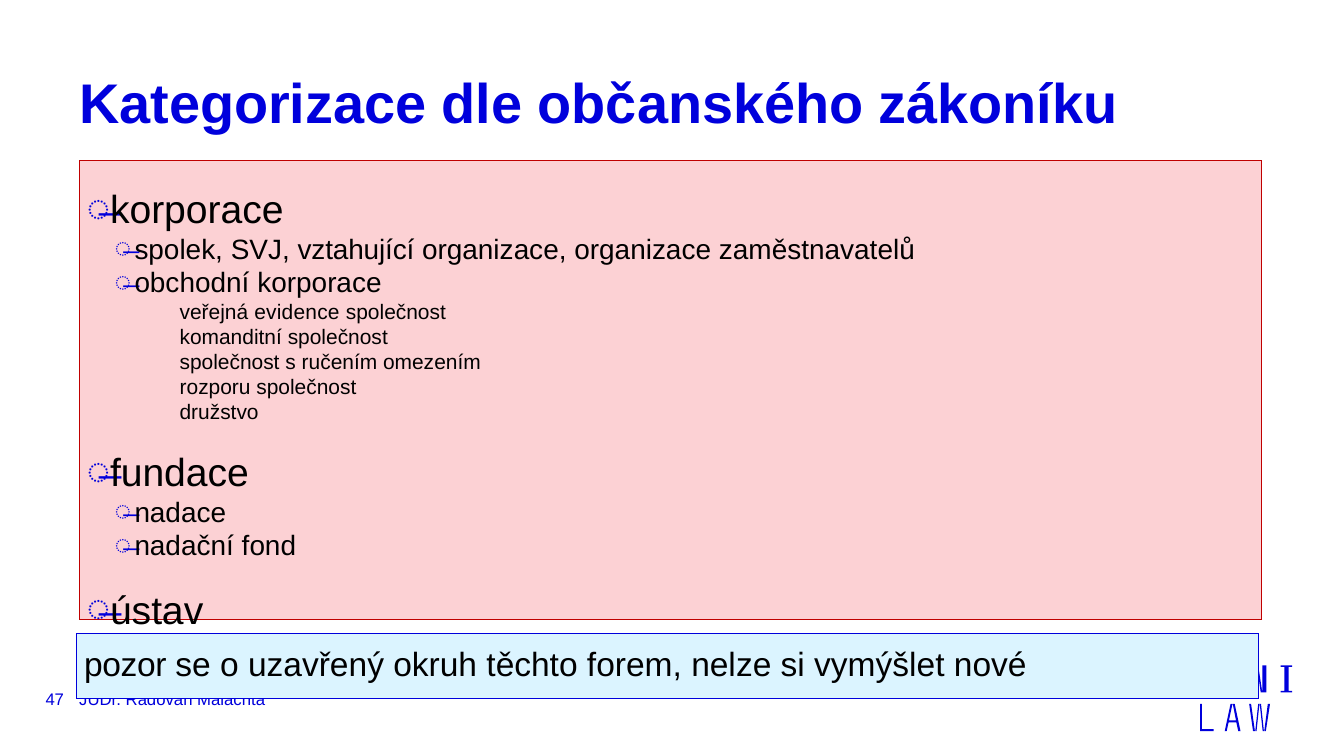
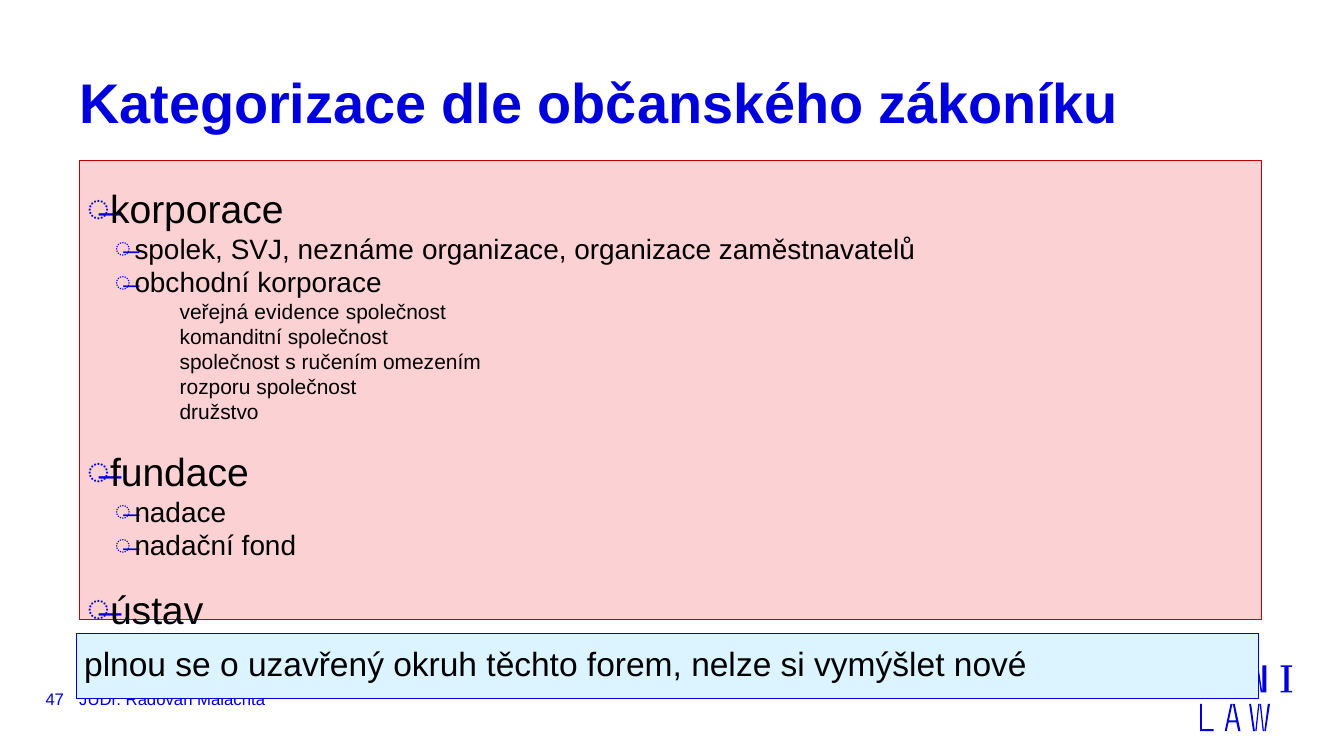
vztahující: vztahující -> neznáme (356, 250)
pozor: pozor -> plnou (125, 666)
